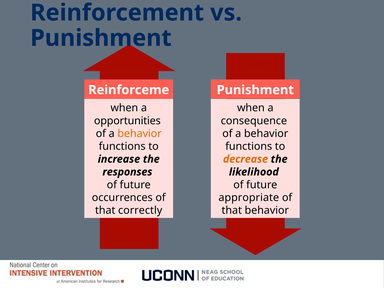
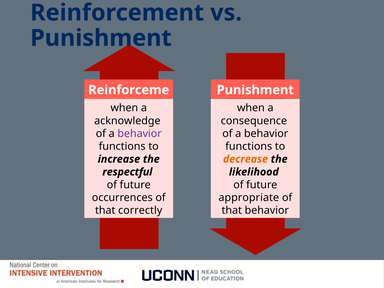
opportunities: opportunities -> acknowledge (127, 121)
behavior colour: orange -> purple (140, 134)
responses: responses -> respectful (127, 172)
